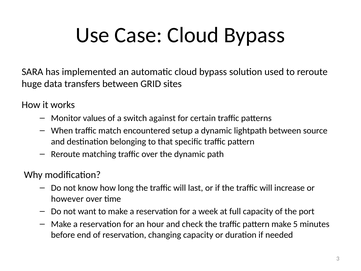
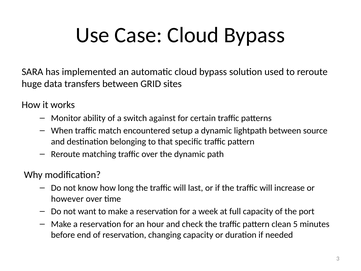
values: values -> ability (94, 118)
pattern make: make -> clean (281, 224)
